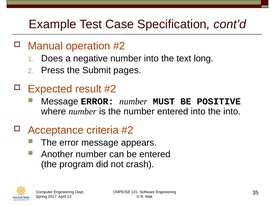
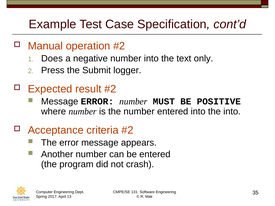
long: long -> only (203, 59)
pages: pages -> logger (127, 70)
